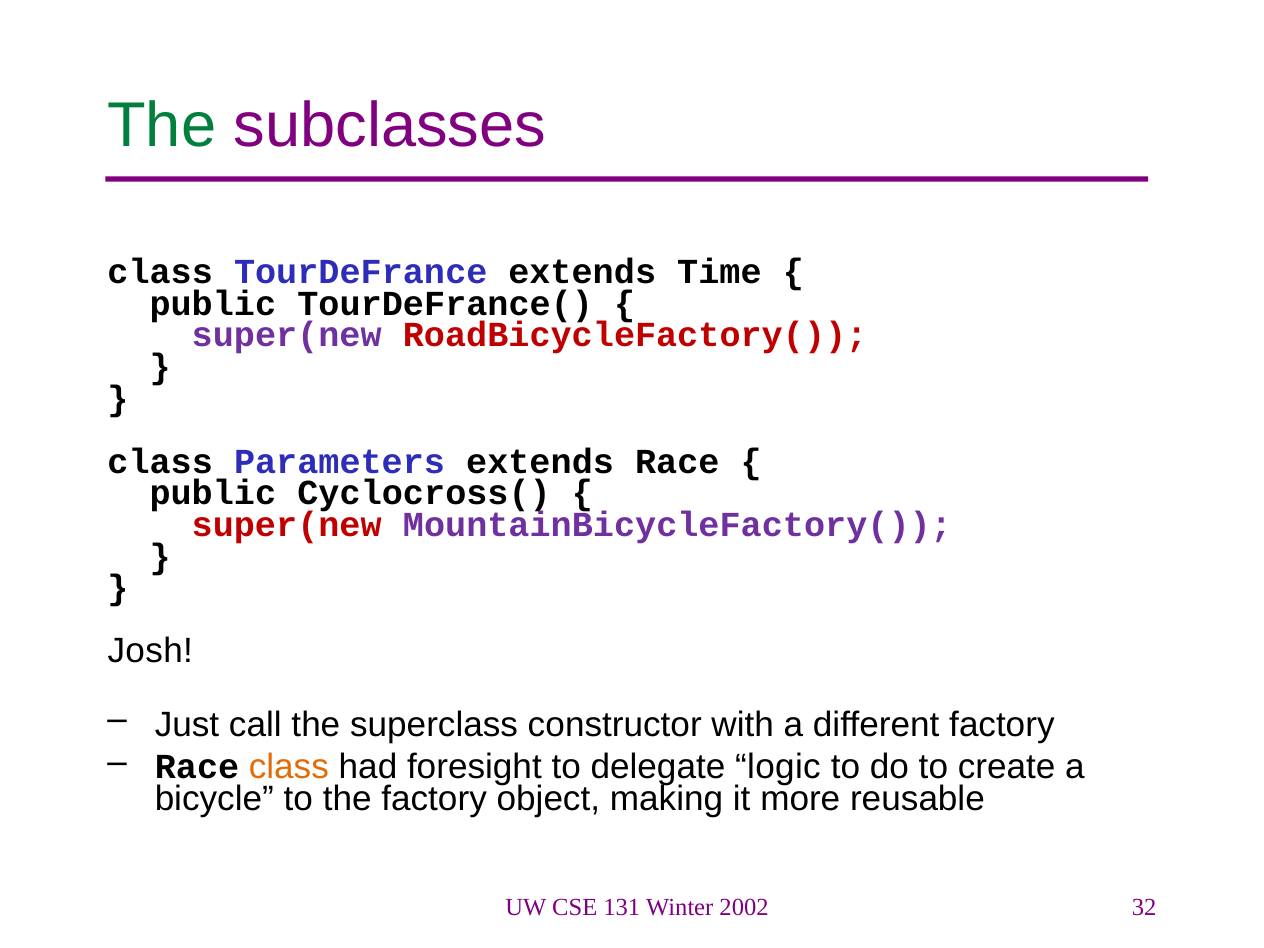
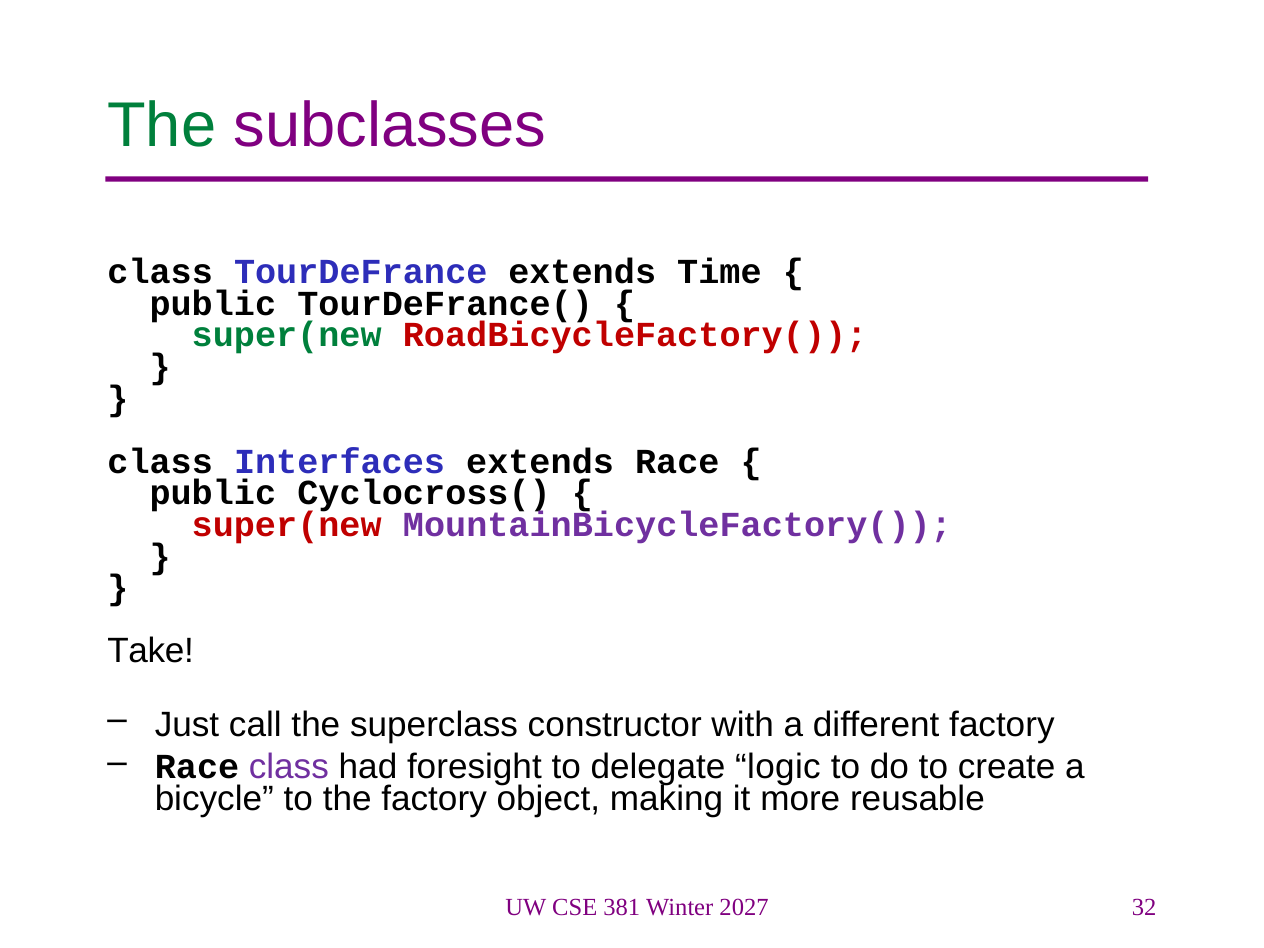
super(new colour: purple -> green (287, 335)
Parameters: Parameters -> Interfaces (340, 462)
Josh: Josh -> Take (151, 651)
class colour: orange -> purple (289, 767)
131: 131 -> 381 (622, 908)
2002: 2002 -> 2027 (744, 908)
